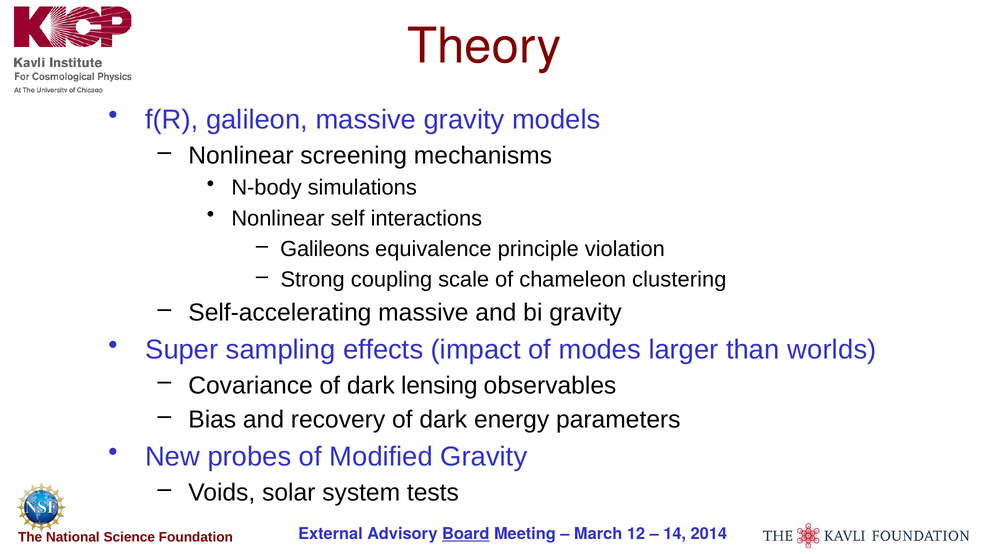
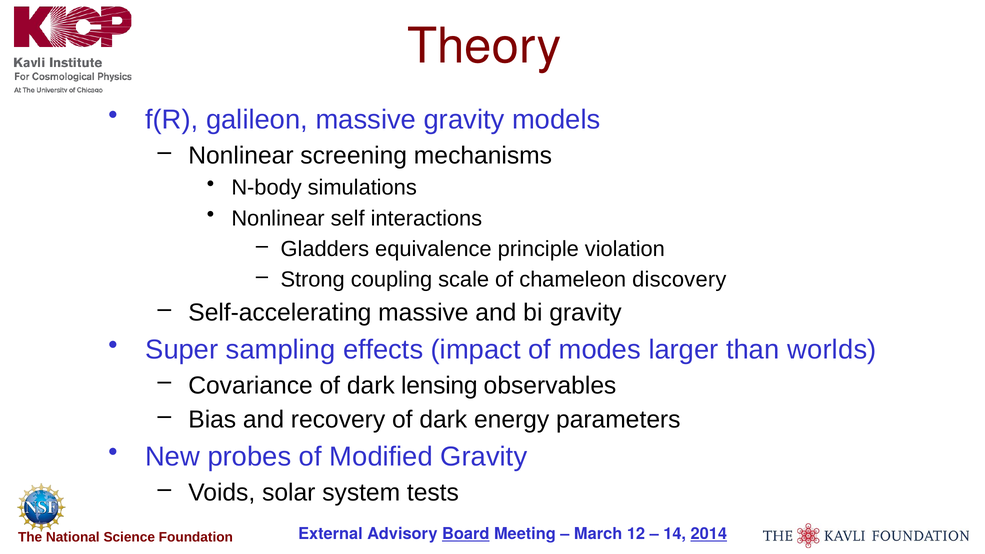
Galileons: Galileons -> Gladders (325, 249)
clustering: clustering -> discovery (679, 280)
2014 underline: none -> present (709, 534)
